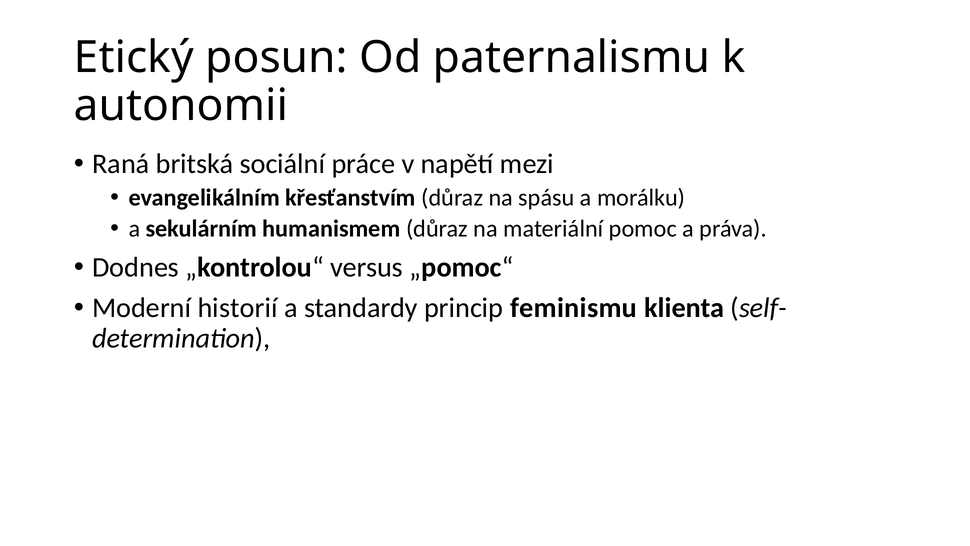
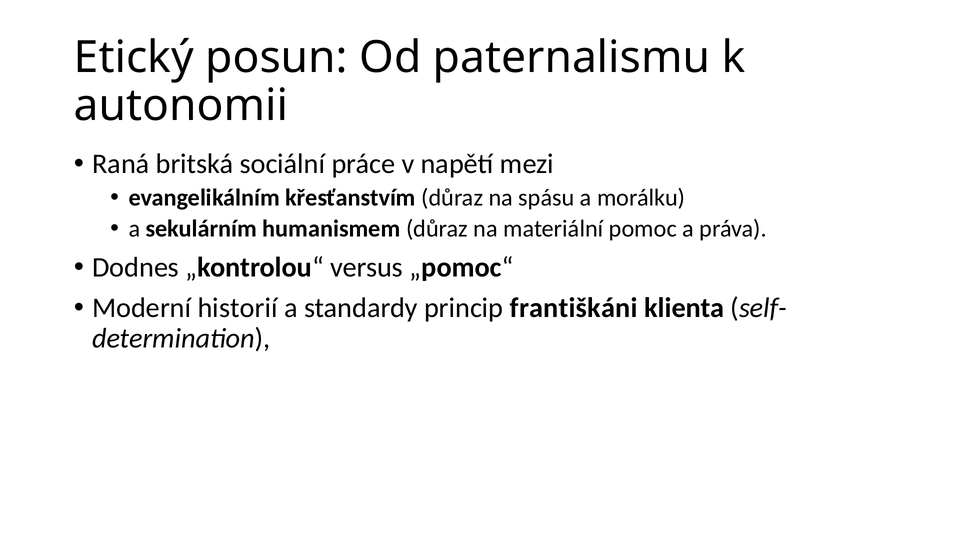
feminismu: feminismu -> františkáni (574, 308)
